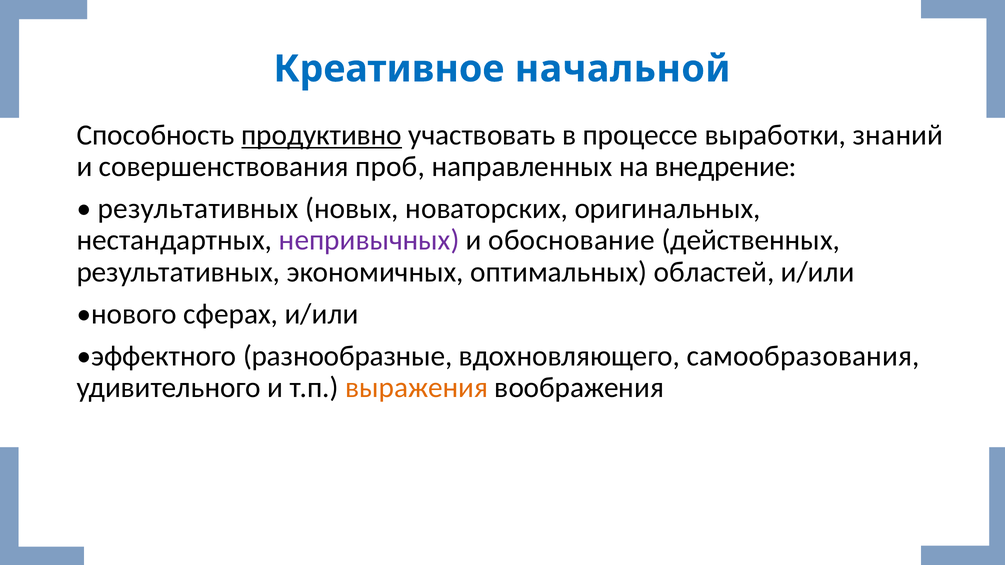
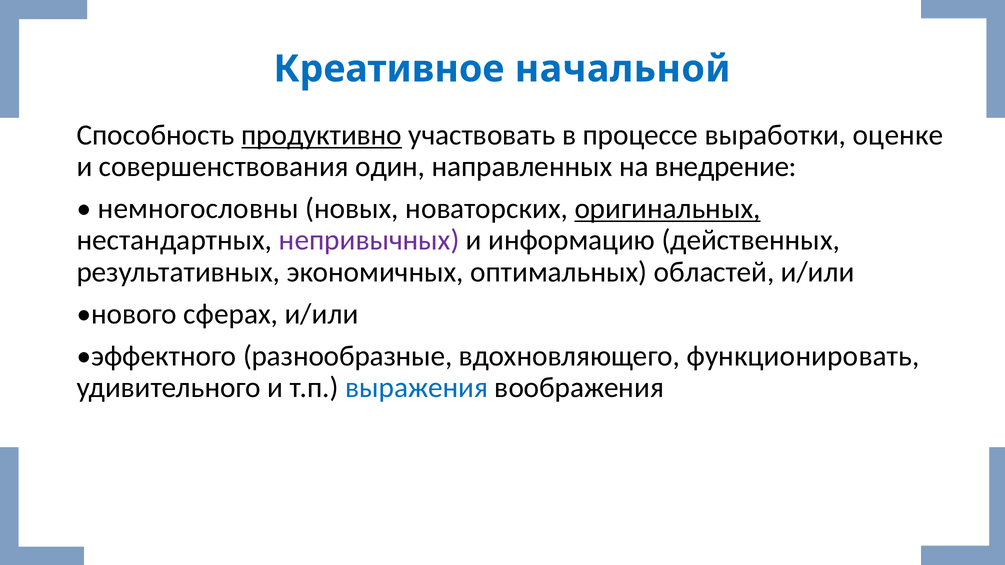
знаний: знаний -> оценке (898, 135)
проб: проб -> один (390, 167)
результативных: результативных -> немногословны (198, 209)
оригинальных underline: none -> present (668, 209)
обоснование: обоснование -> информацию (572, 240)
самообразования: самообразования -> функционировать (803, 356)
выражения colour: orange -> blue (417, 388)
